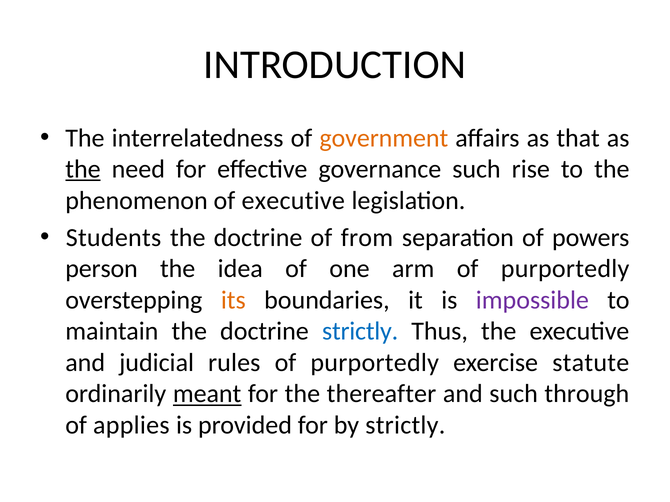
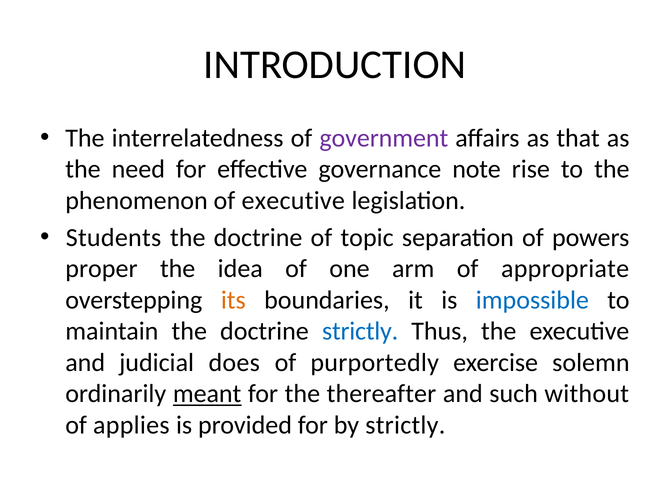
government colour: orange -> purple (384, 138)
the underline: present -> none (83, 169)
governance such: such -> note (477, 169)
from: from -> topic (367, 238)
person: person -> proper (101, 269)
arm of purportedly: purportedly -> appropriate (565, 269)
impossible colour: purple -> blue (532, 300)
rules: rules -> does (234, 363)
statute: statute -> solemn (591, 363)
through: through -> without (587, 394)
